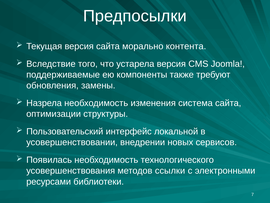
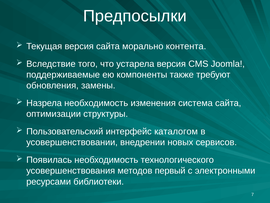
локальной: локальной -> каталогом (176, 131)
ссылки: ссылки -> первый (170, 170)
